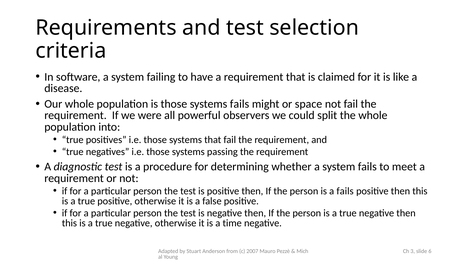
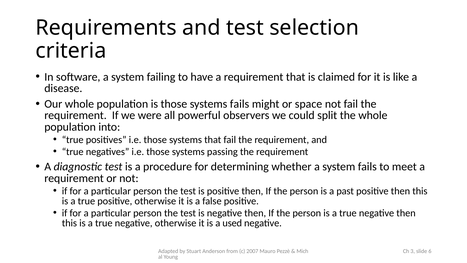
a fails: fails -> past (345, 191)
time: time -> used (232, 223)
